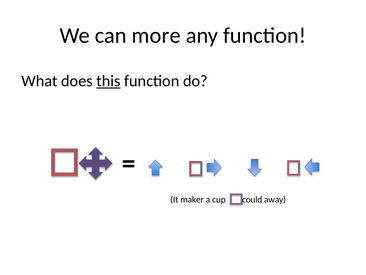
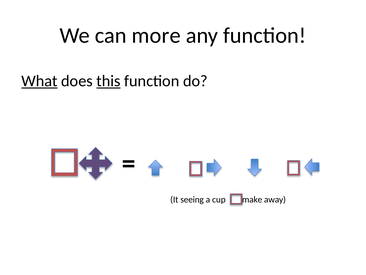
What underline: none -> present (39, 81)
maker: maker -> seeing (192, 199)
could: could -> make (252, 199)
